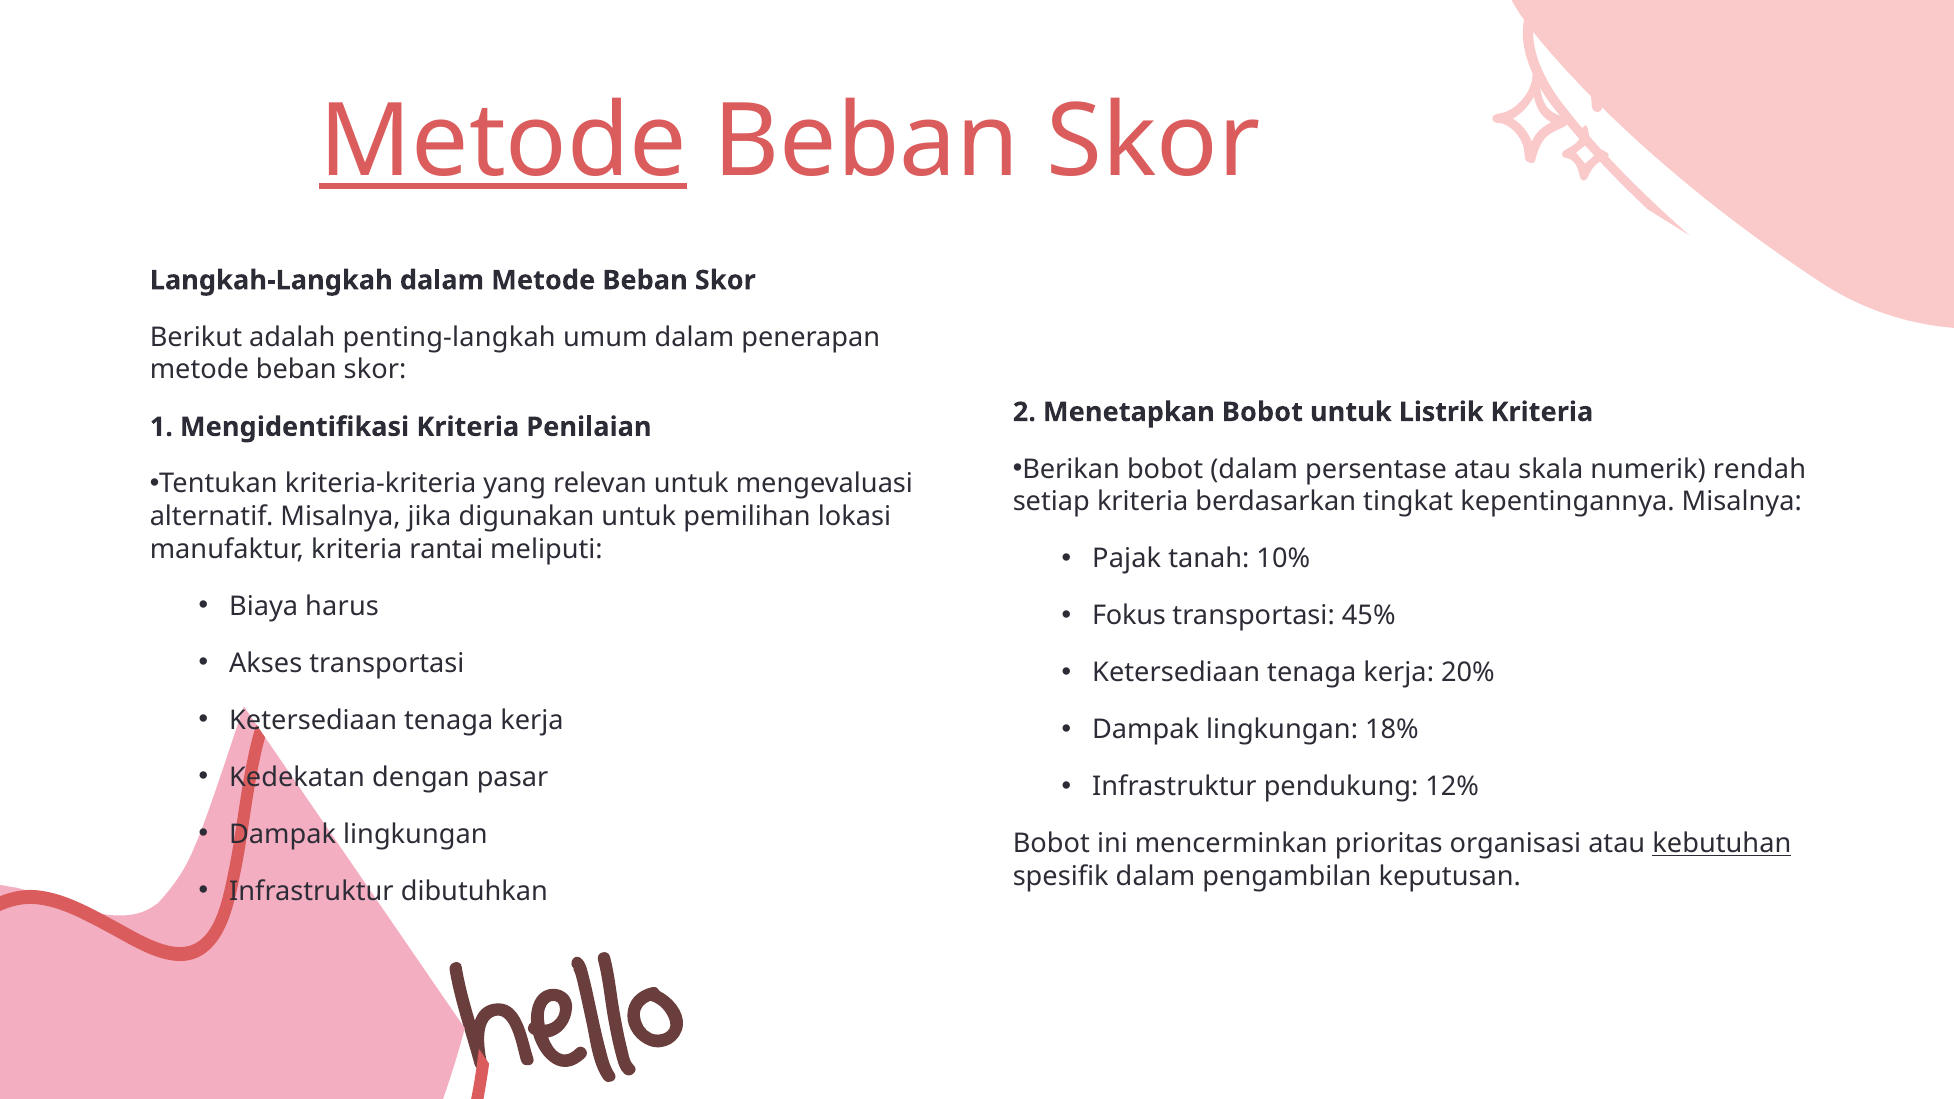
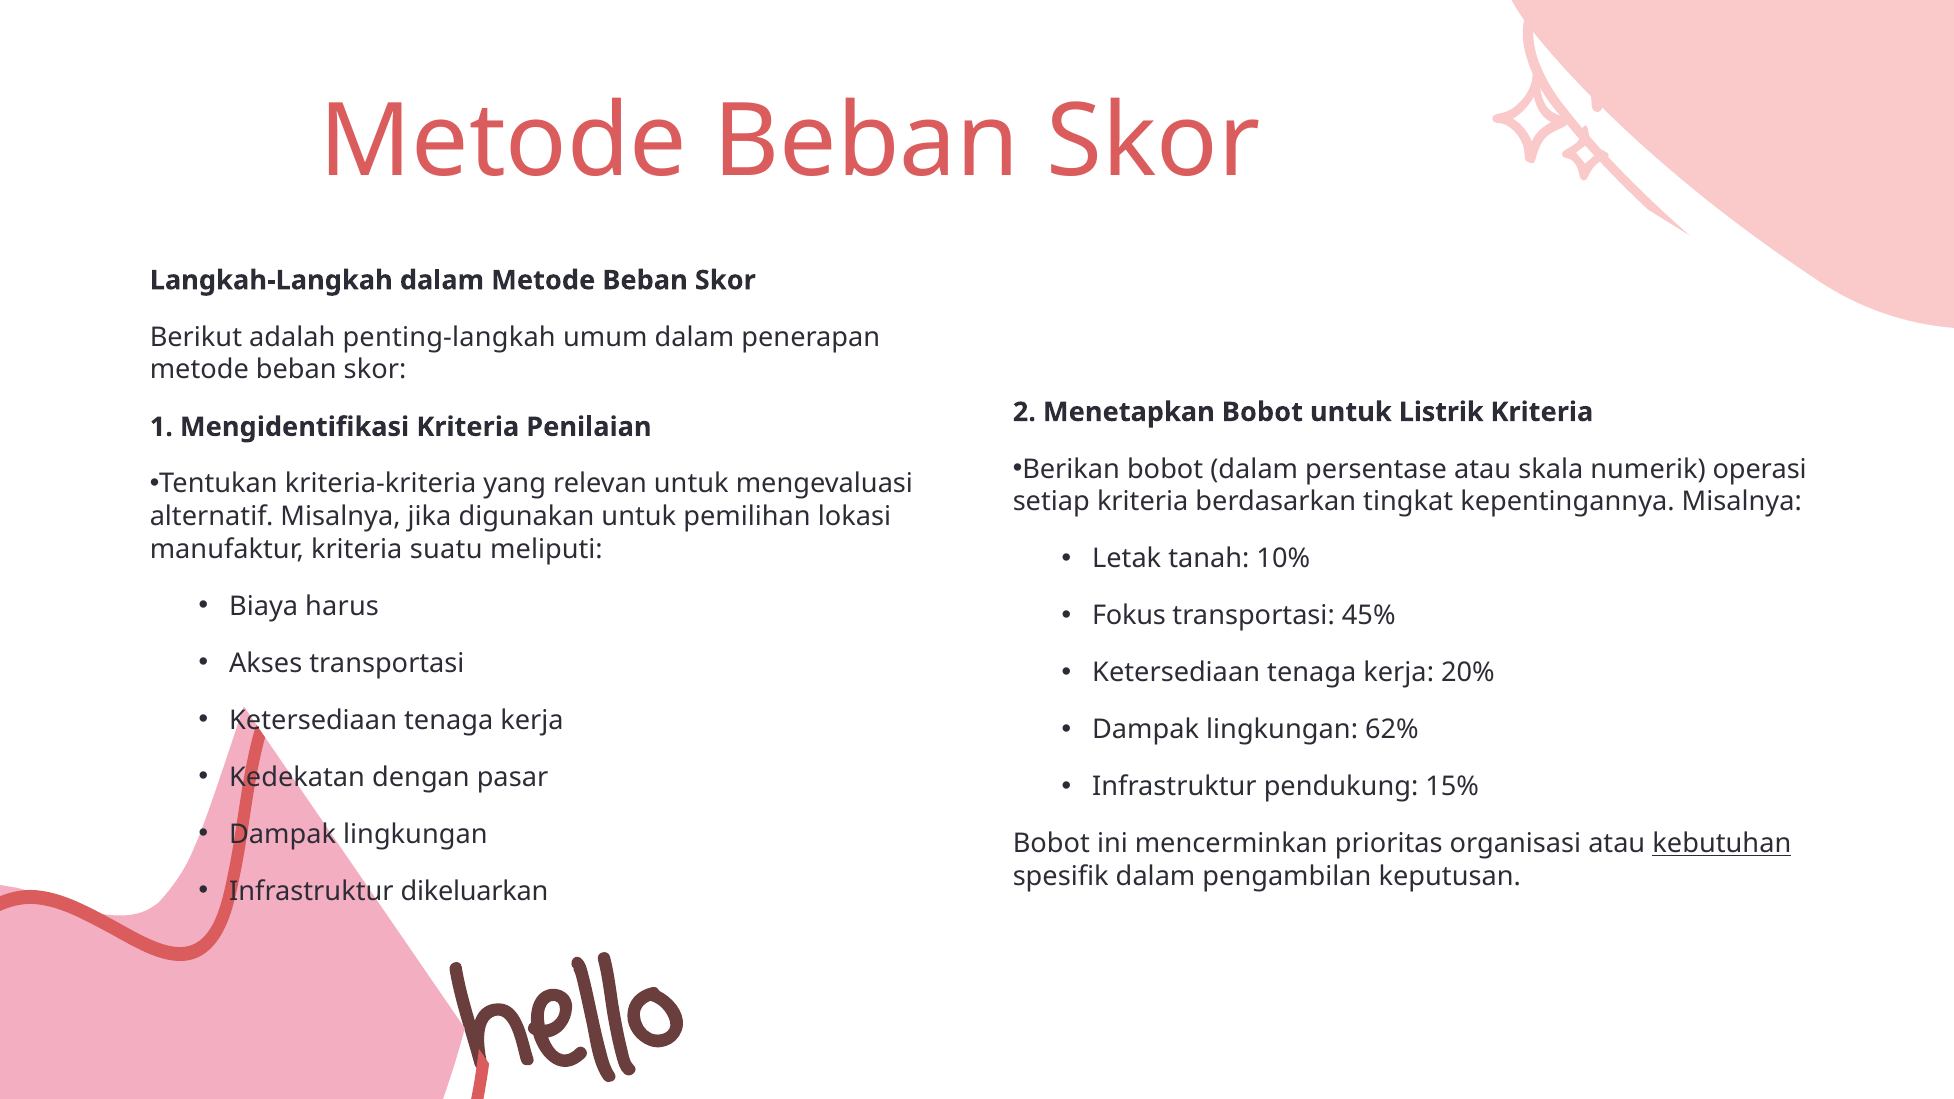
Metode underline: present -> none (503, 142)
rendah: rendah -> operasi (1760, 469)
rantai: rantai -> suatu (446, 549)
Pajak: Pajak -> Letak (1127, 559)
18%: 18% -> 62% (1392, 730)
12%: 12% -> 15% (1452, 787)
dibutuhkan: dibutuhkan -> dikeluarkan (475, 891)
